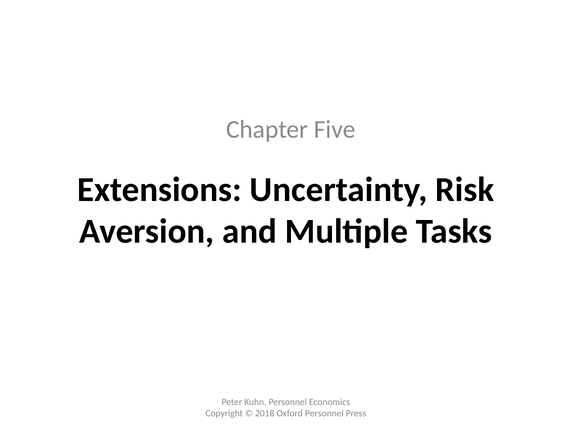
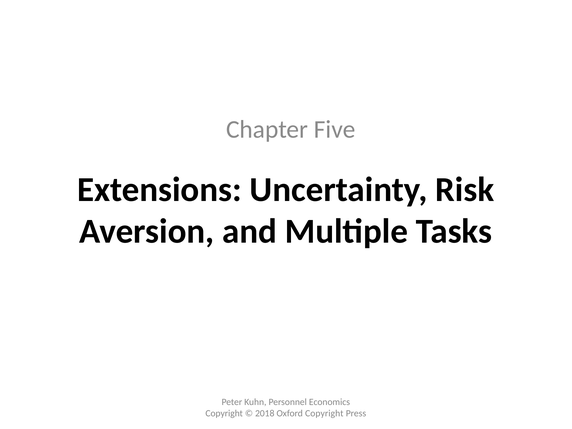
Oxford Personnel: Personnel -> Copyright (324, 413)
